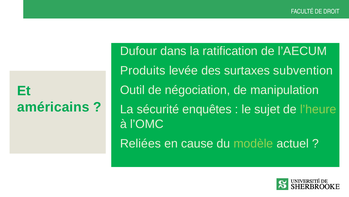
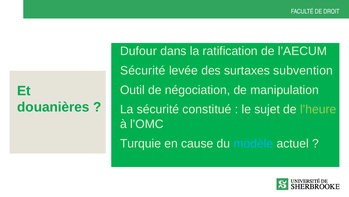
Produits: Produits -> Sécurité (143, 70)
américains: américains -> douanières (53, 107)
enquêtes: enquêtes -> constitué (207, 109)
Reliées: Reliées -> Turquie (141, 143)
modèle colour: light green -> light blue (253, 143)
